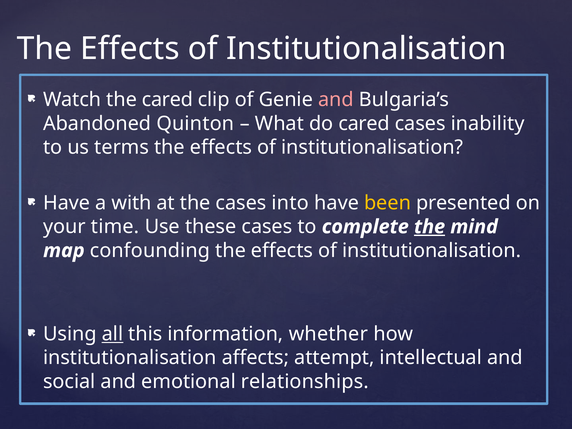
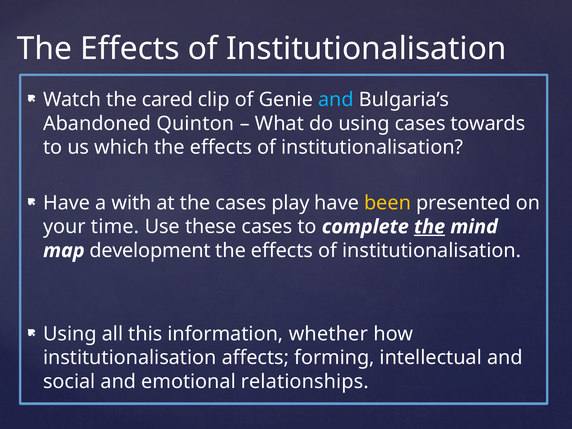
and colour: pink -> light blue (336, 100)
do cared: cared -> using (364, 124)
inability: inability -> towards (488, 124)
terms: terms -> which (122, 147)
into: into -> play (290, 203)
confounding: confounding -> development (150, 251)
all underline: present -> none (112, 334)
attempt: attempt -> forming (334, 358)
